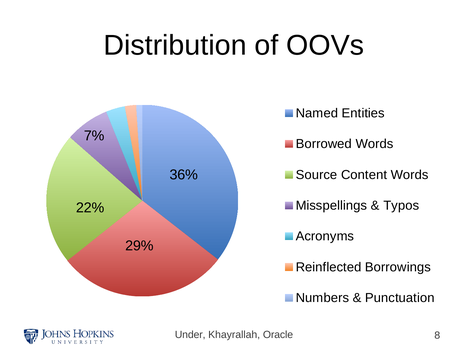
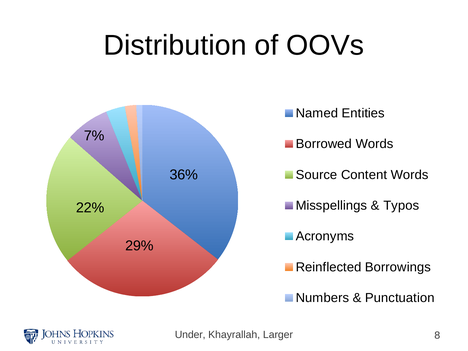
Oracle: Oracle -> Larger (278, 335)
